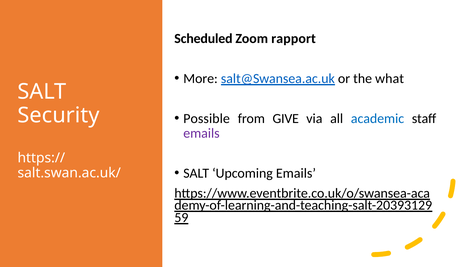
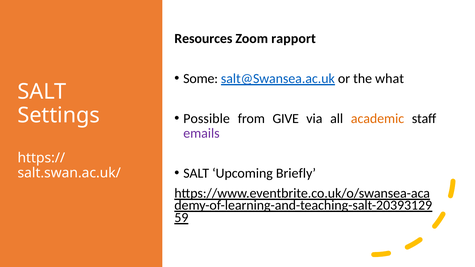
Scheduled: Scheduled -> Resources (203, 39)
More: More -> Some (201, 79)
Security: Security -> Settings (59, 115)
academic colour: blue -> orange (378, 119)
Upcoming Emails: Emails -> Briefly (296, 173)
